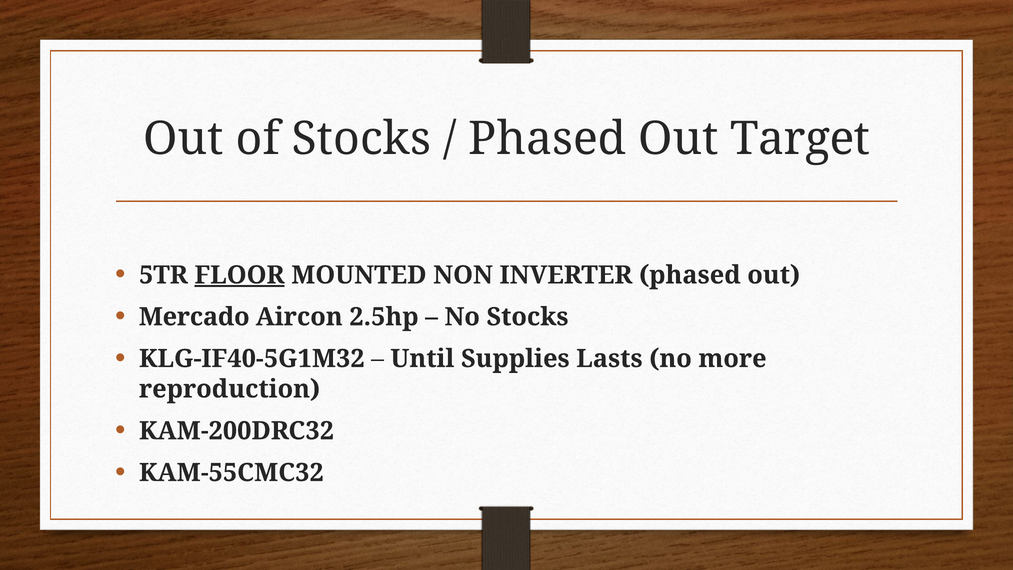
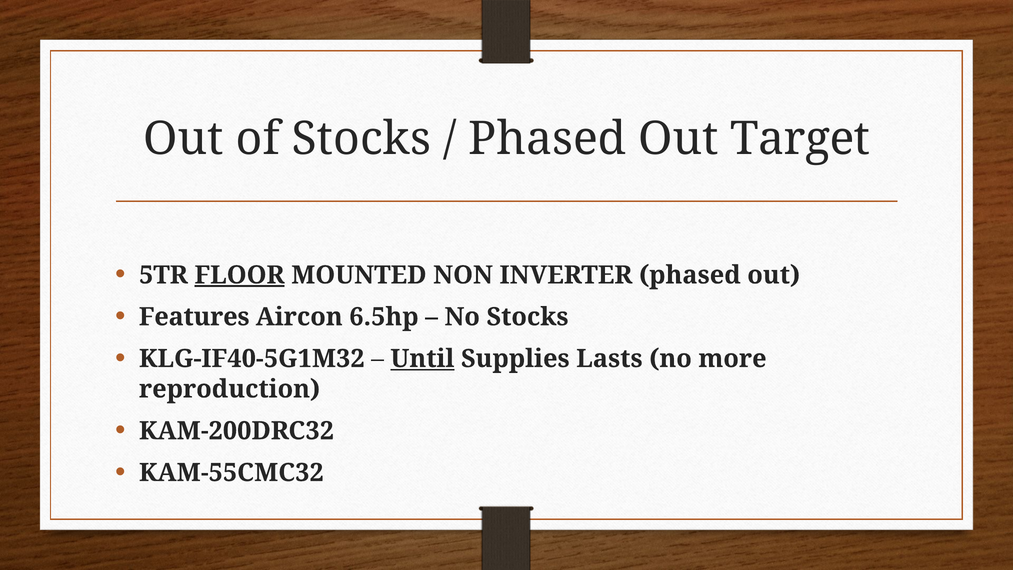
Mercado: Mercado -> Features (194, 317)
2.5hp: 2.5hp -> 6.5hp (384, 317)
Until underline: none -> present (422, 359)
